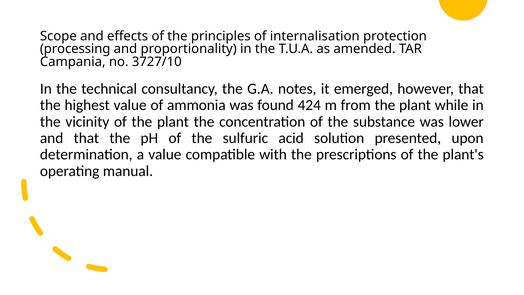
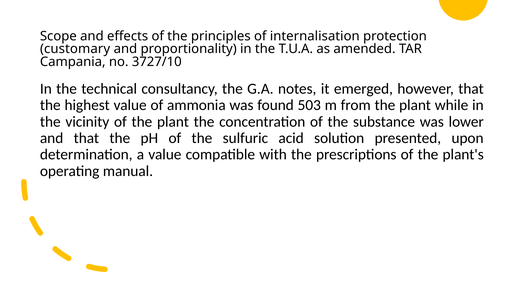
processing: processing -> customary (75, 49)
424: 424 -> 503 (309, 105)
